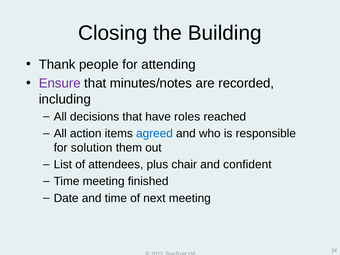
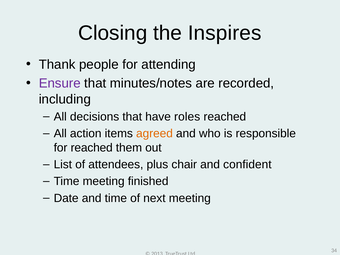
Building: Building -> Inspires (225, 33)
agreed colour: blue -> orange (154, 134)
for solution: solution -> reached (92, 148)
